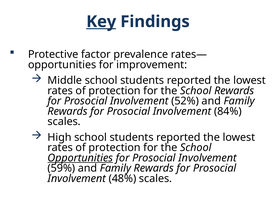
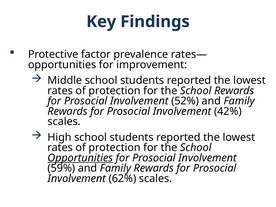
Key underline: present -> none (101, 22)
84%: 84% -> 42% (228, 111)
48%: 48% -> 62% (122, 179)
